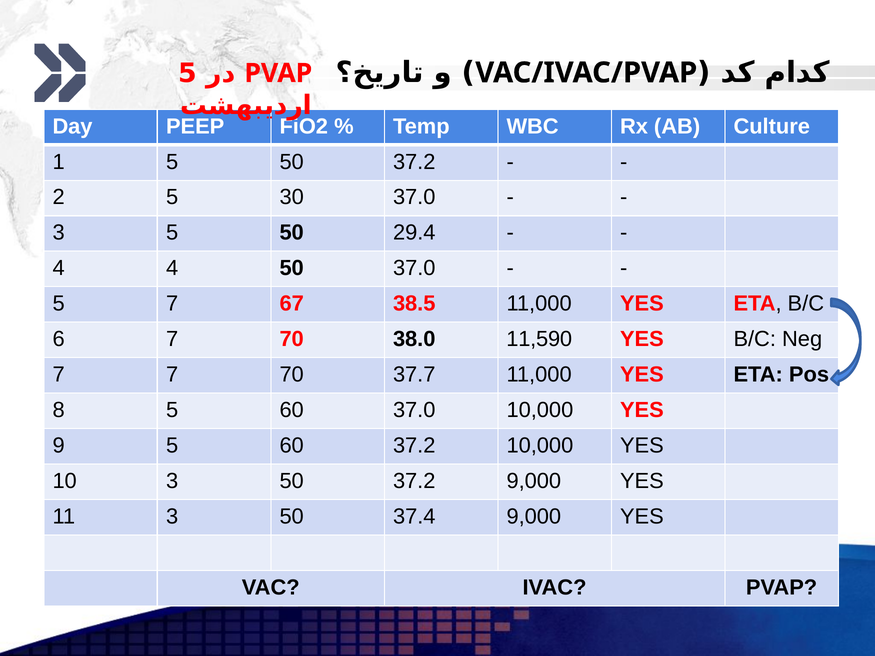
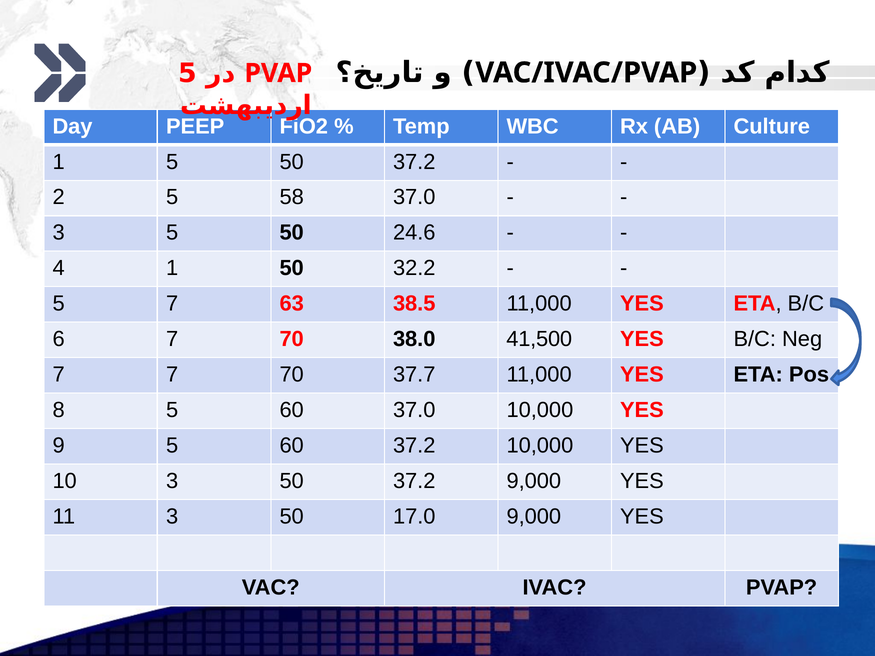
30: 30 -> 58 (292, 197)
29.4: 29.4 -> 24.6 (414, 233)
4 4: 4 -> 1 (172, 268)
50 37.0: 37.0 -> 32.2 (414, 268)
67: 67 -> 63 (292, 304)
11,590: 11,590 -> 41,500 (539, 339)
37.4: 37.4 -> 17.0 (414, 517)
